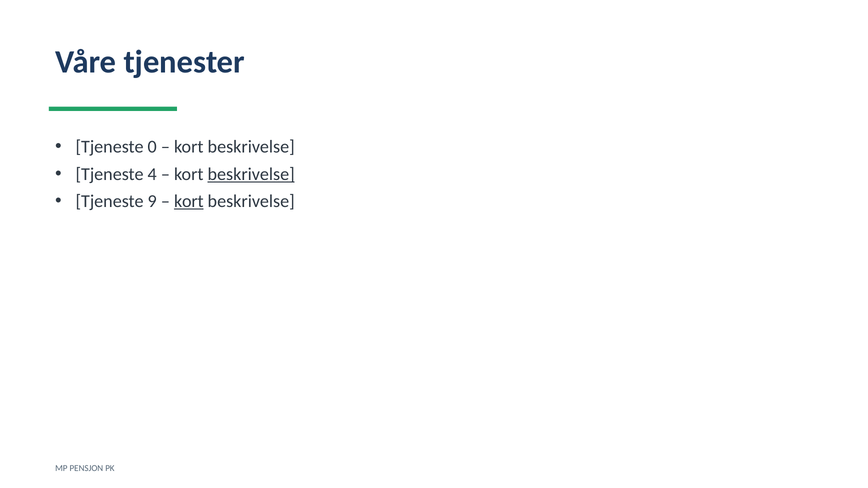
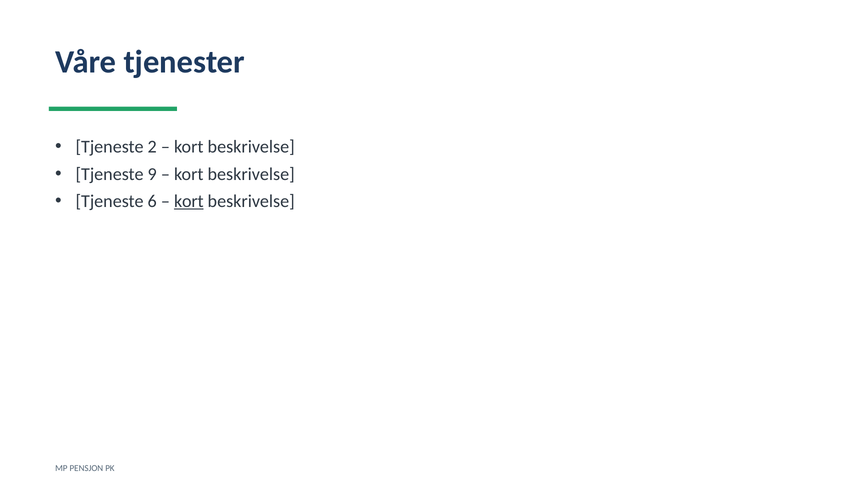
0: 0 -> 2 (152, 147)
4: 4 -> 9 (152, 174)
beskrivelse underline: present -> none (251, 174)
9: 9 -> 6 (152, 201)
